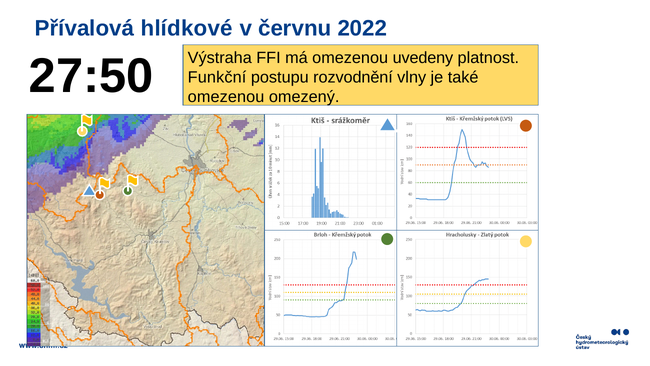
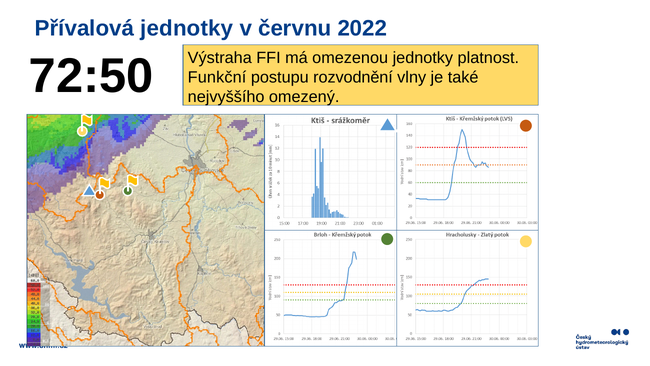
Přívalová hlídkové: hlídkové -> jednotky (187, 28)
27:50: 27:50 -> 72:50 (91, 76)
omezenou uvedeny: uvedeny -> jednotky (423, 58)
omezenou: omezenou -> nejvyššího (226, 97)
